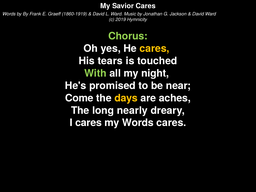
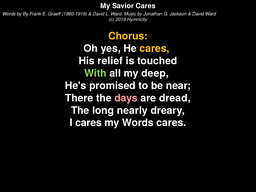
Chorus colour: light green -> yellow (128, 36)
tears: tears -> relief (110, 61)
night: night -> deep (155, 73)
Come: Come -> There (79, 98)
days colour: yellow -> pink (126, 98)
aches: aches -> dread (175, 98)
